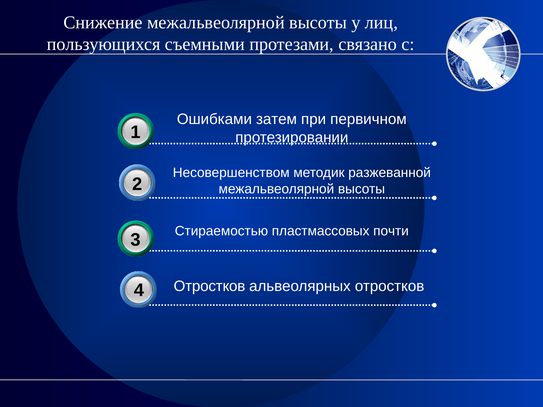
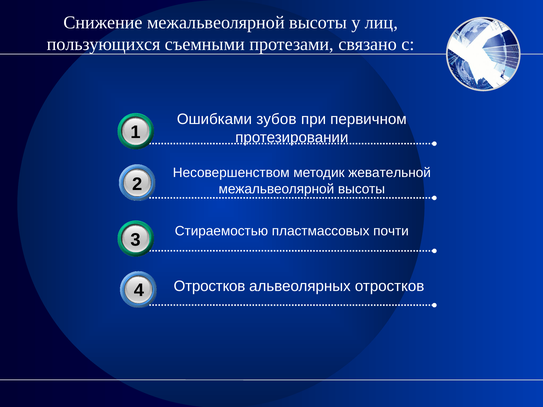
затем: затем -> зубов (276, 119)
разжеванной: разжеванной -> жевательной (390, 173)
